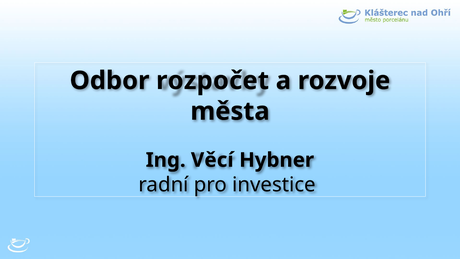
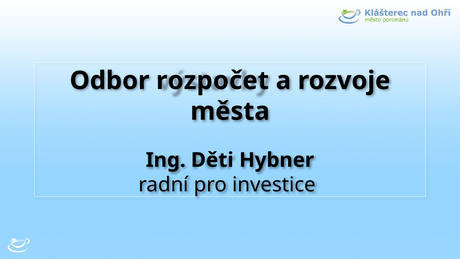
Věcí: Věcí -> Děti (212, 160)
